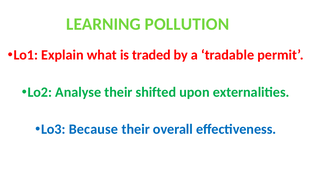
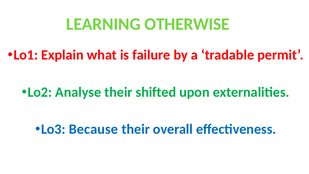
POLLUTION: POLLUTION -> OTHERWISE (187, 24)
traded: traded -> failure (151, 55)
